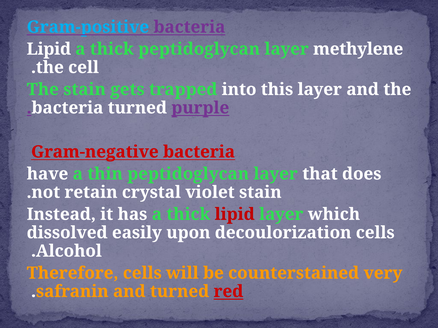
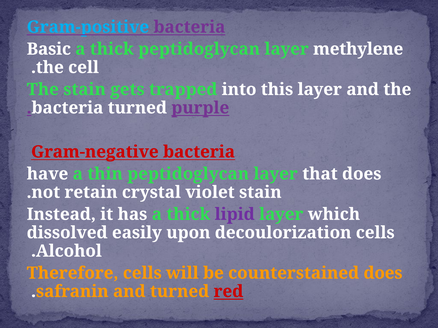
Lipid: Lipid -> Basic (49, 49)
lipid colour: red -> purple (235, 215)
counterstained very: very -> does (383, 273)
